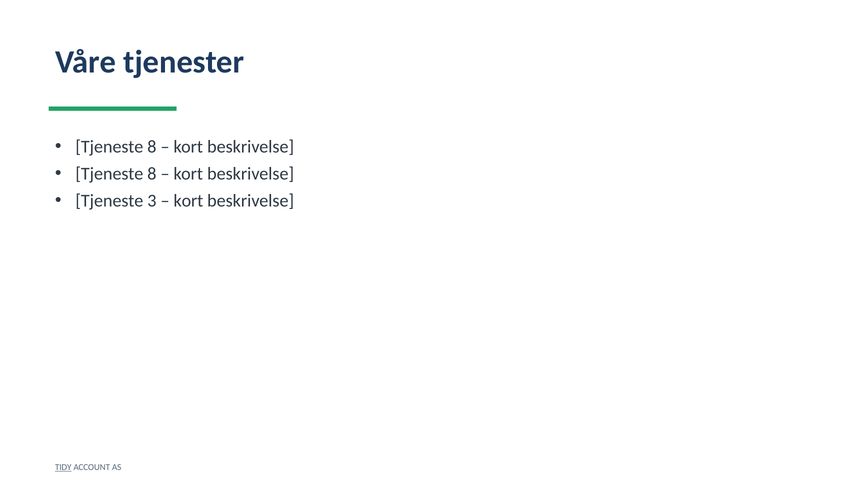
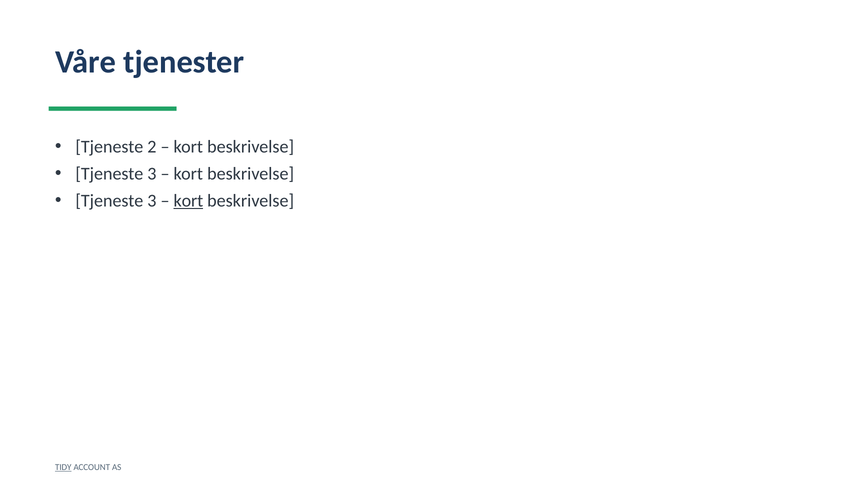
8: 8 -> 2 (152, 147)
8: 8 -> 3 (152, 174)
kort underline: none -> present (188, 201)
